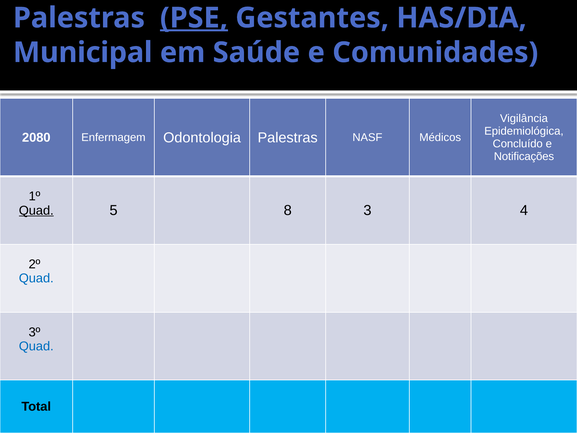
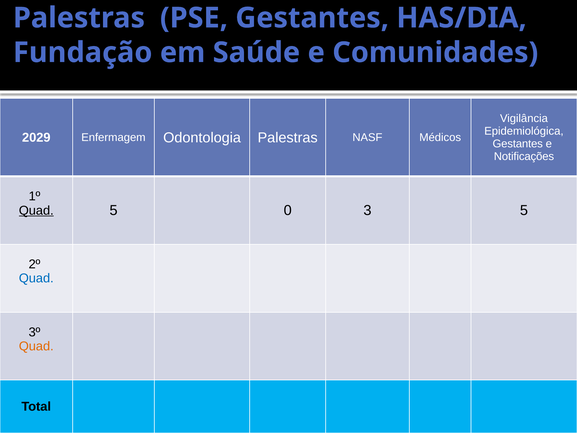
PSE underline: present -> none (194, 18)
Municipal: Municipal -> Fundação (83, 53)
2080: 2080 -> 2029 (36, 137)
Concluído: Concluído -> Gestantes (518, 144)
8: 8 -> 0 (288, 210)
3 4: 4 -> 5 (524, 210)
Quad colour: blue -> orange (36, 346)
